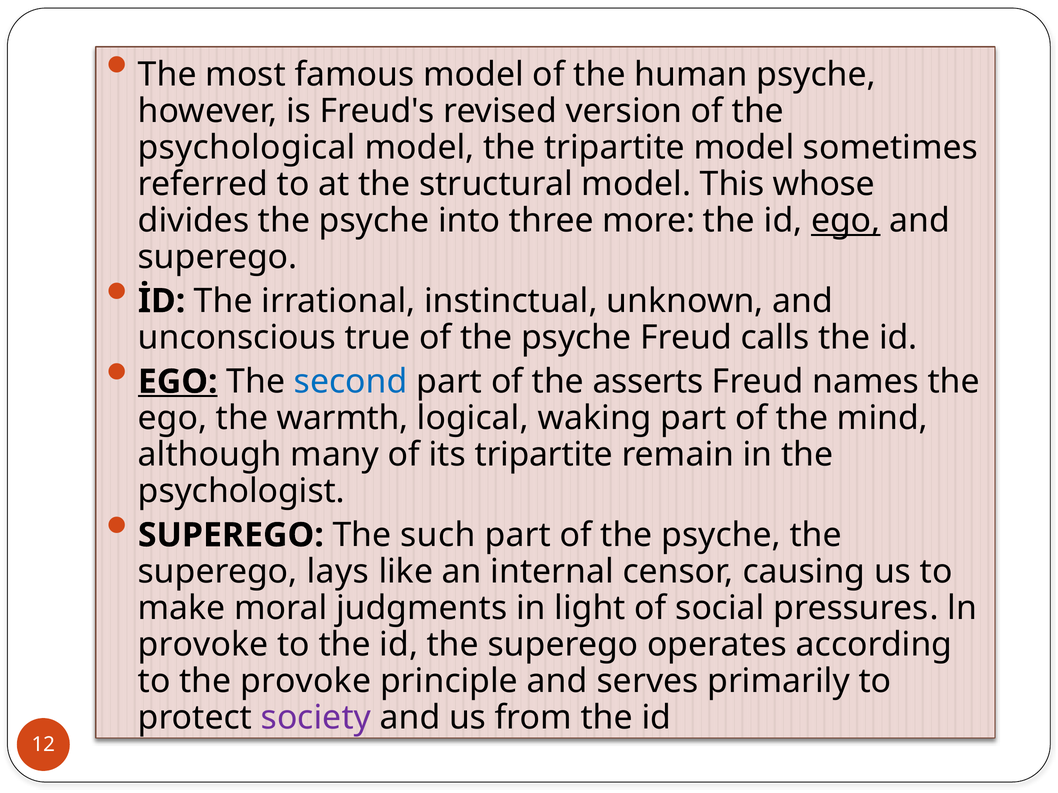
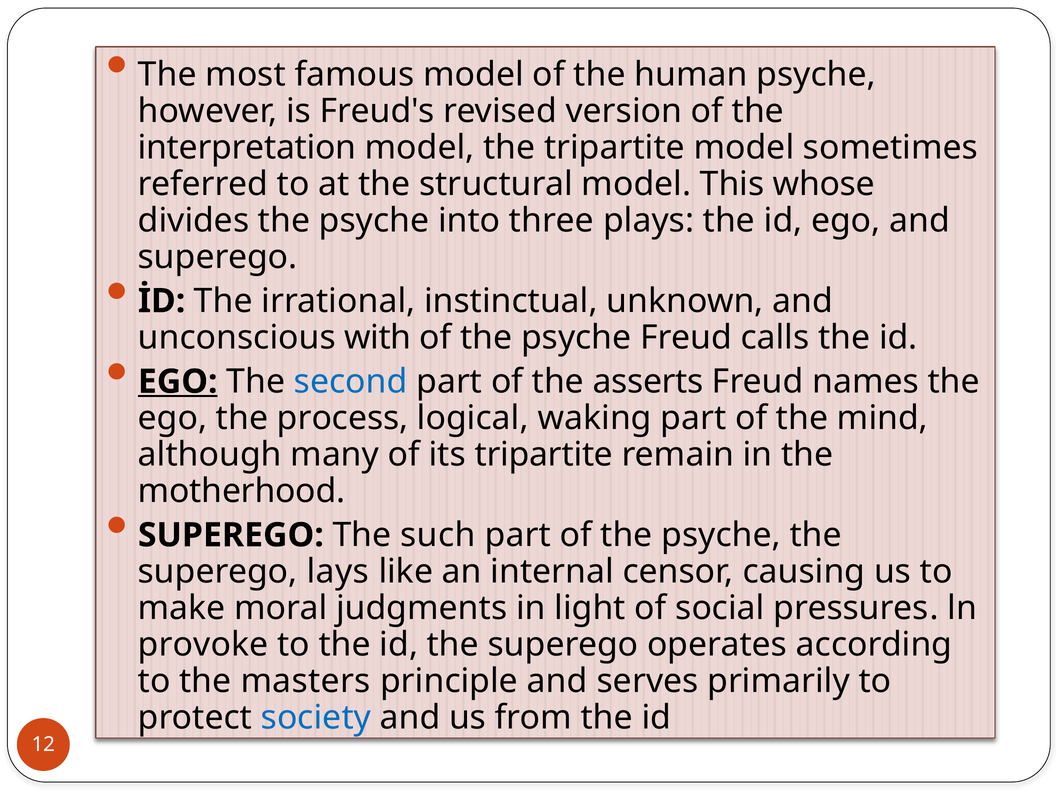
psychological: psychological -> interpretation (247, 148)
more: more -> plays (649, 221)
ego underline: present -> none (846, 221)
true: true -> with (378, 338)
warmth: warmth -> process (343, 418)
psychologist: psychologist -> motherhood (242, 491)
the provoke: provoke -> masters (306, 681)
society colour: purple -> blue (316, 718)
